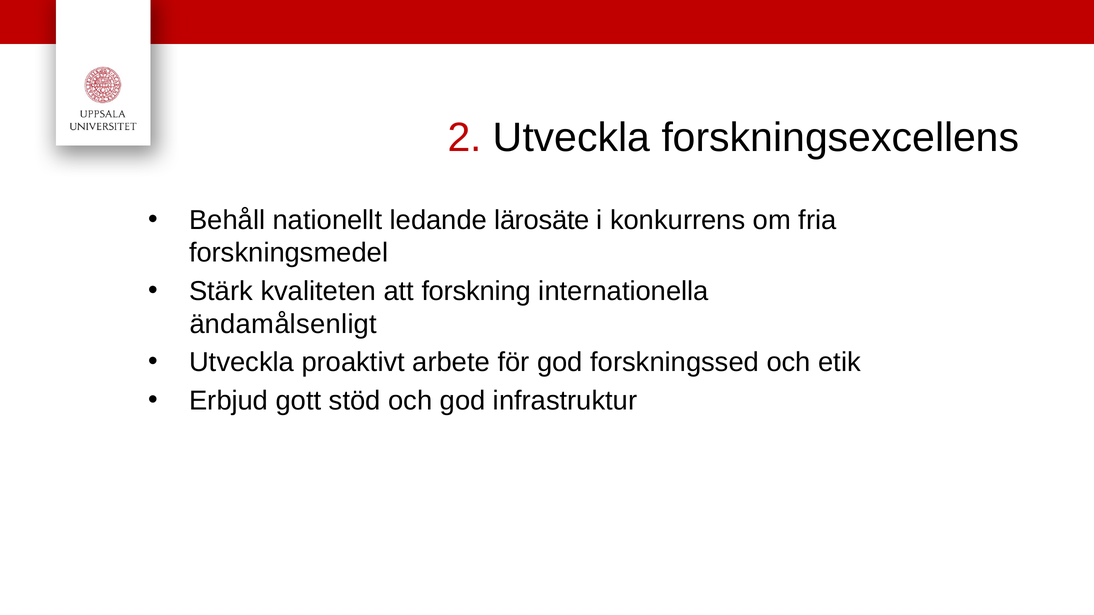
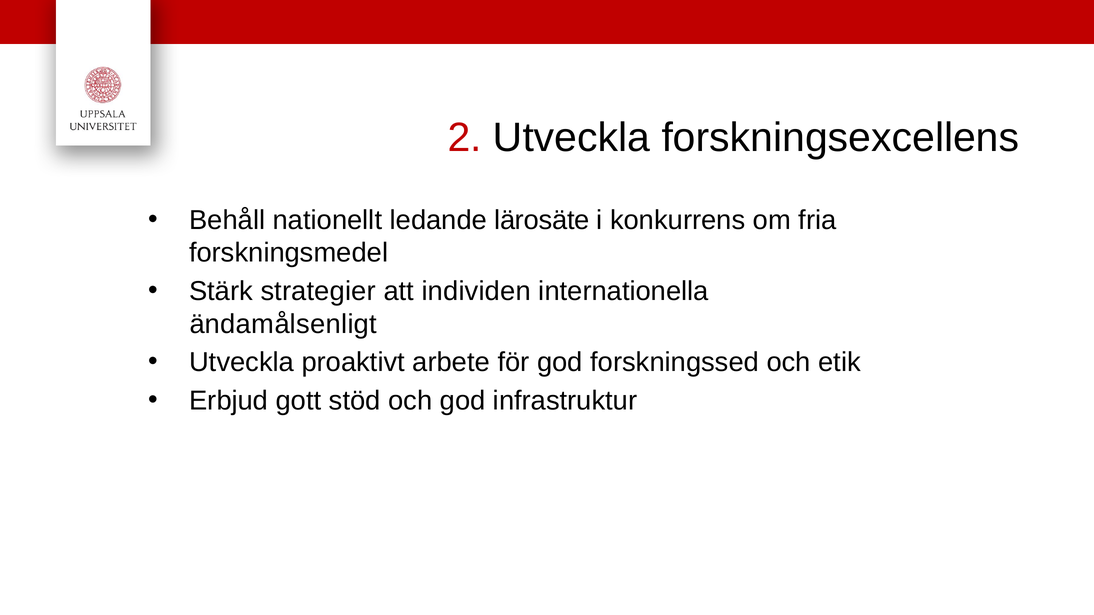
kvaliteten: kvaliteten -> strategier (318, 291)
forskning: forskning -> individen (476, 291)
